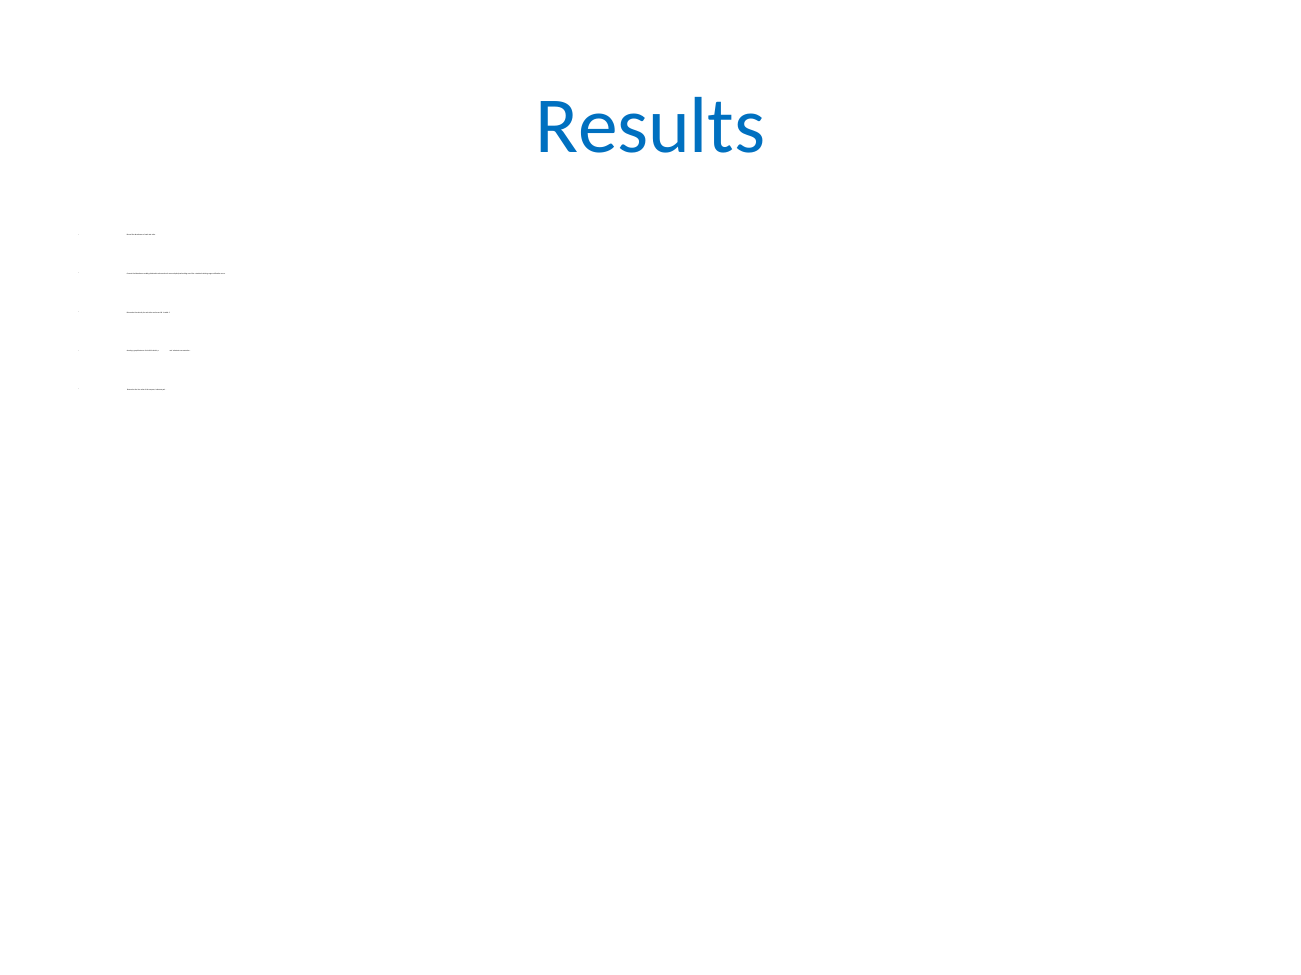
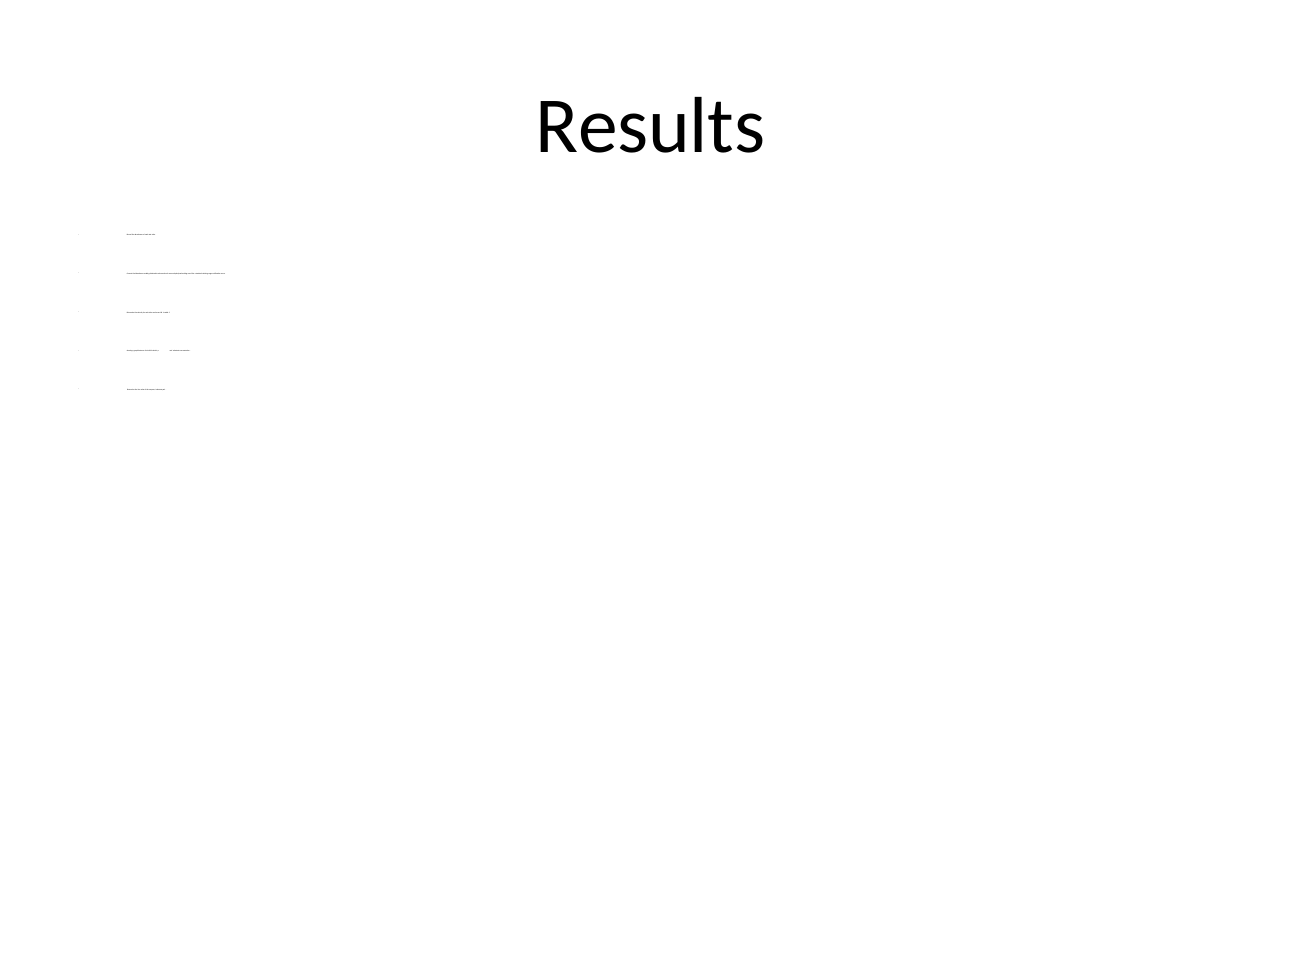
Results colour: blue -> black (650, 126)
